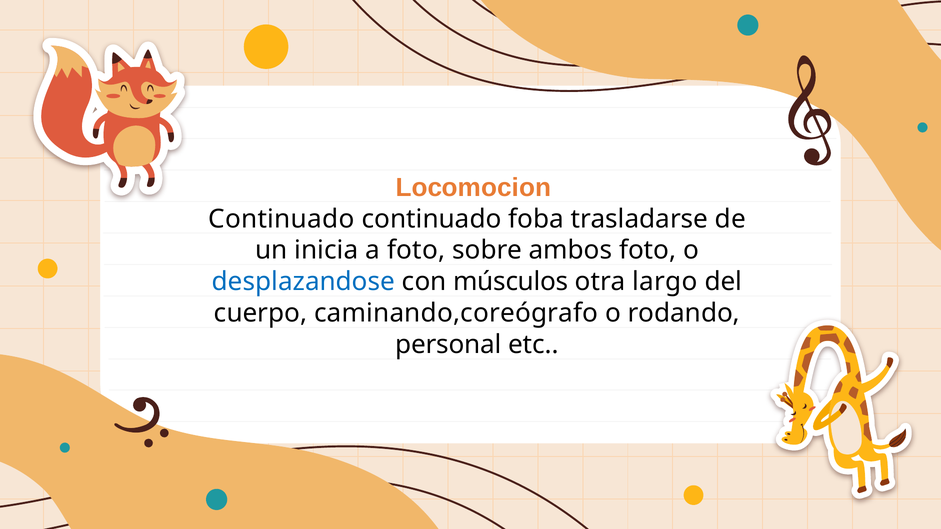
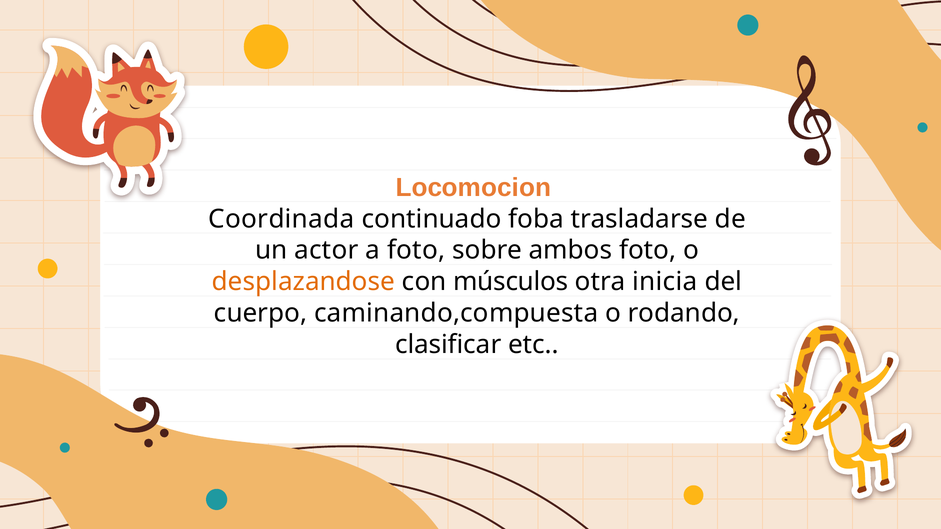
Continuado: Continuado -> Coordinada (281, 219)
inicia: inicia -> actor (326, 251)
desplazandose colour: blue -> orange (303, 282)
largo: largo -> inicia (665, 282)
caminando,coreógrafo: caminando,coreógrafo -> caminando,compuesta (456, 313)
personal: personal -> clasificar (448, 345)
